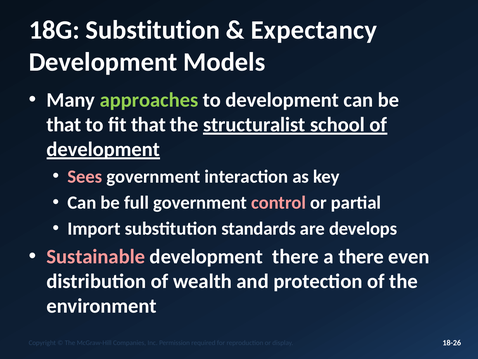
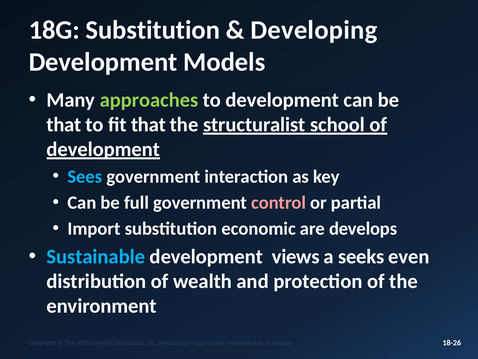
Expectancy: Expectancy -> Developing (314, 30)
Sees colour: pink -> light blue (85, 176)
standards: standards -> economic (259, 228)
Sustainable colour: pink -> light blue (96, 256)
development there: there -> views (296, 256)
a there: there -> seeks (361, 256)
